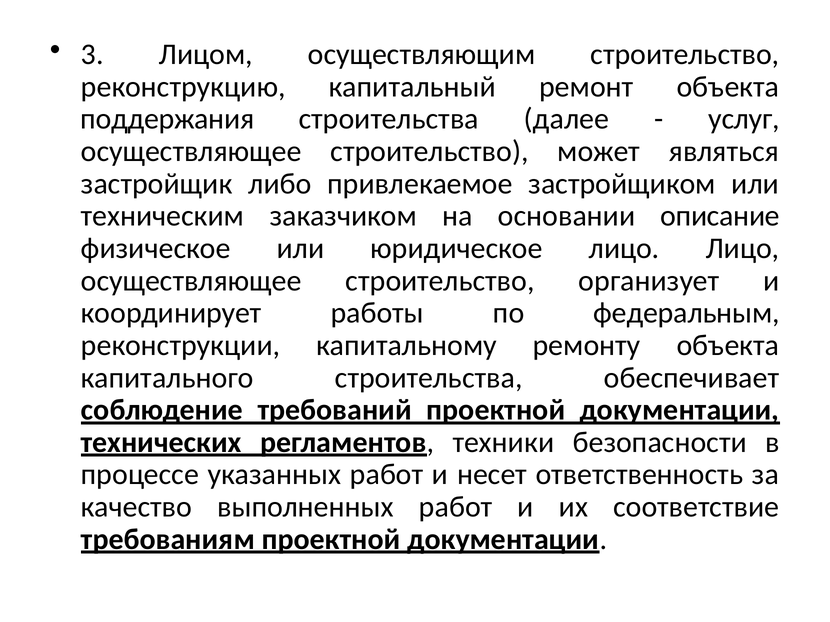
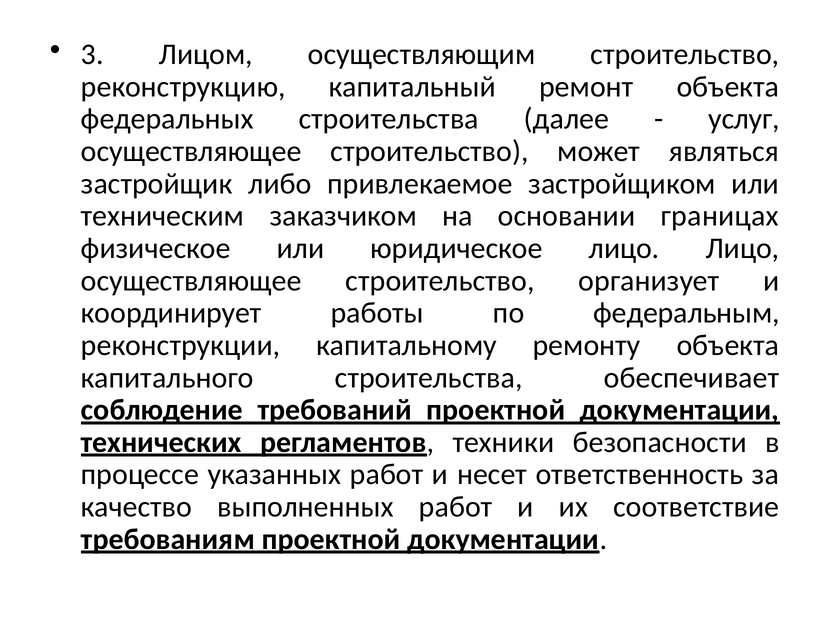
поддержания: поддержания -> федеральных (167, 119)
описание: описание -> границах (720, 216)
